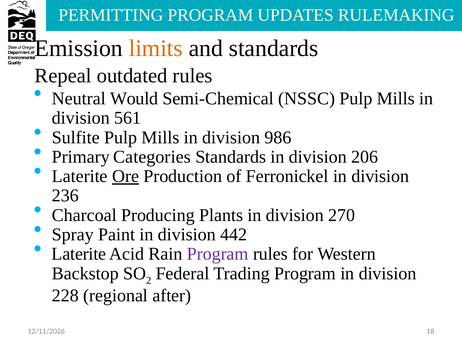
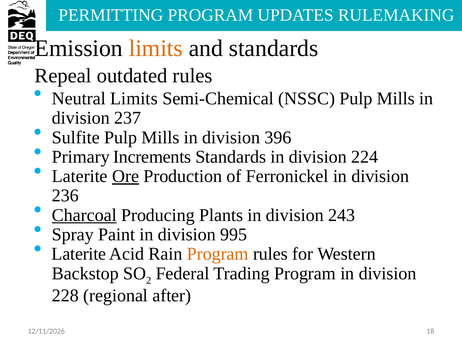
Neutral Would: Would -> Limits (134, 98)
561: 561 -> 237 (128, 118)
986: 986 -> 396 (278, 137)
Categories: Categories -> Increments (152, 157)
206: 206 -> 224 (365, 157)
Charcoal underline: none -> present (84, 215)
270: 270 -> 243 (342, 215)
442: 442 -> 995 (234, 234)
Program colour: purple -> orange (218, 254)
